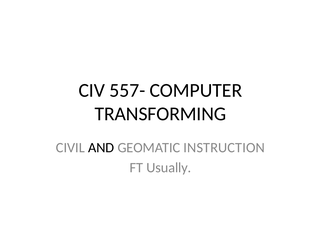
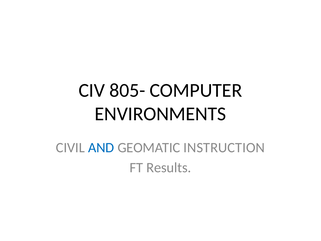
557-: 557- -> 805- (127, 90)
TRANSFORMING: TRANSFORMING -> ENVIRONMENTS (160, 114)
AND colour: black -> blue (101, 148)
Usually: Usually -> Results (169, 168)
